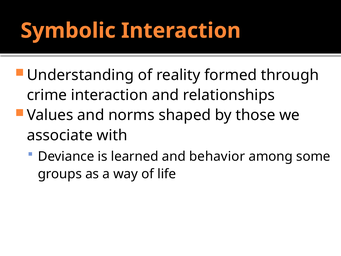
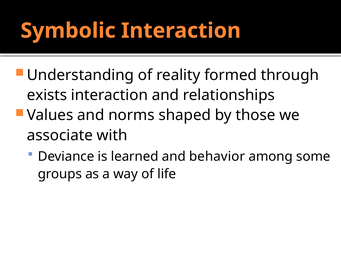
crime: crime -> exists (47, 95)
